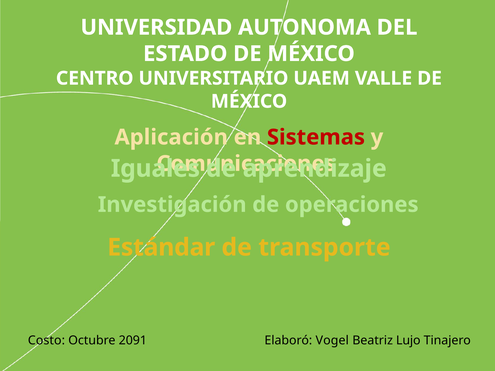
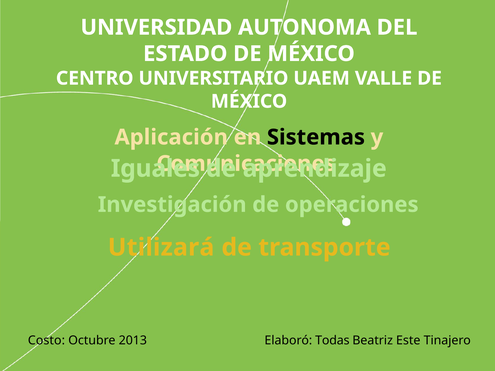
Sistemas colour: red -> black (316, 137)
Estándar: Estándar -> Utilizará (161, 248)
2091: 2091 -> 2013 (133, 341)
Vogel: Vogel -> Todas (332, 341)
Lujo: Lujo -> Este (408, 341)
